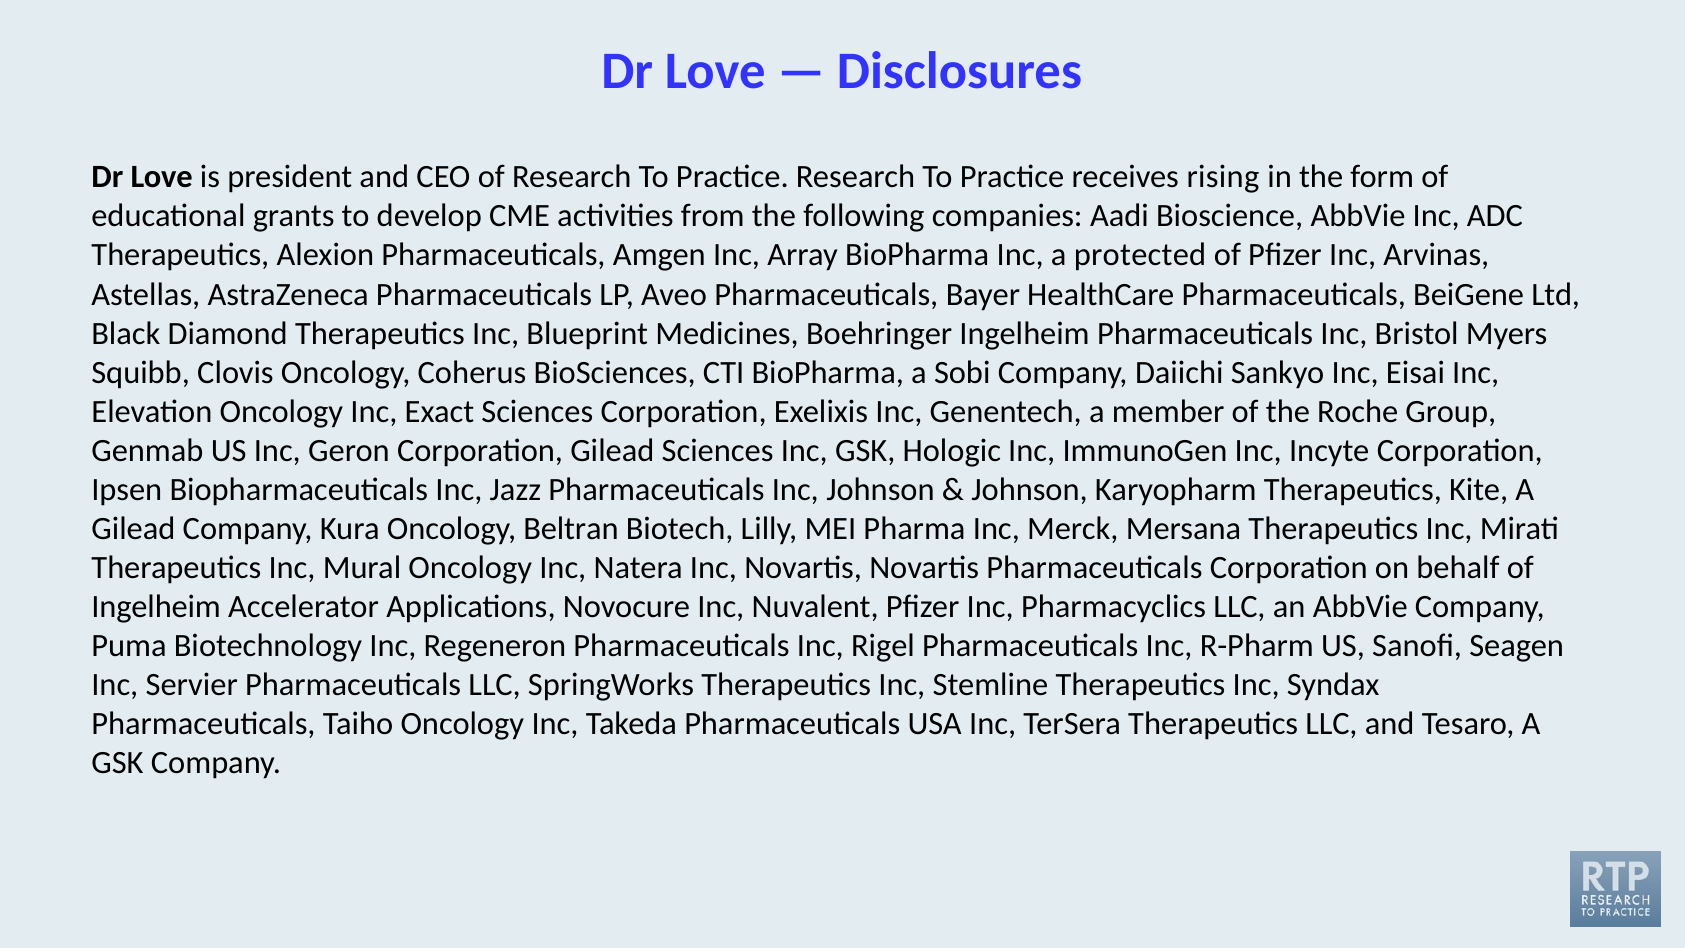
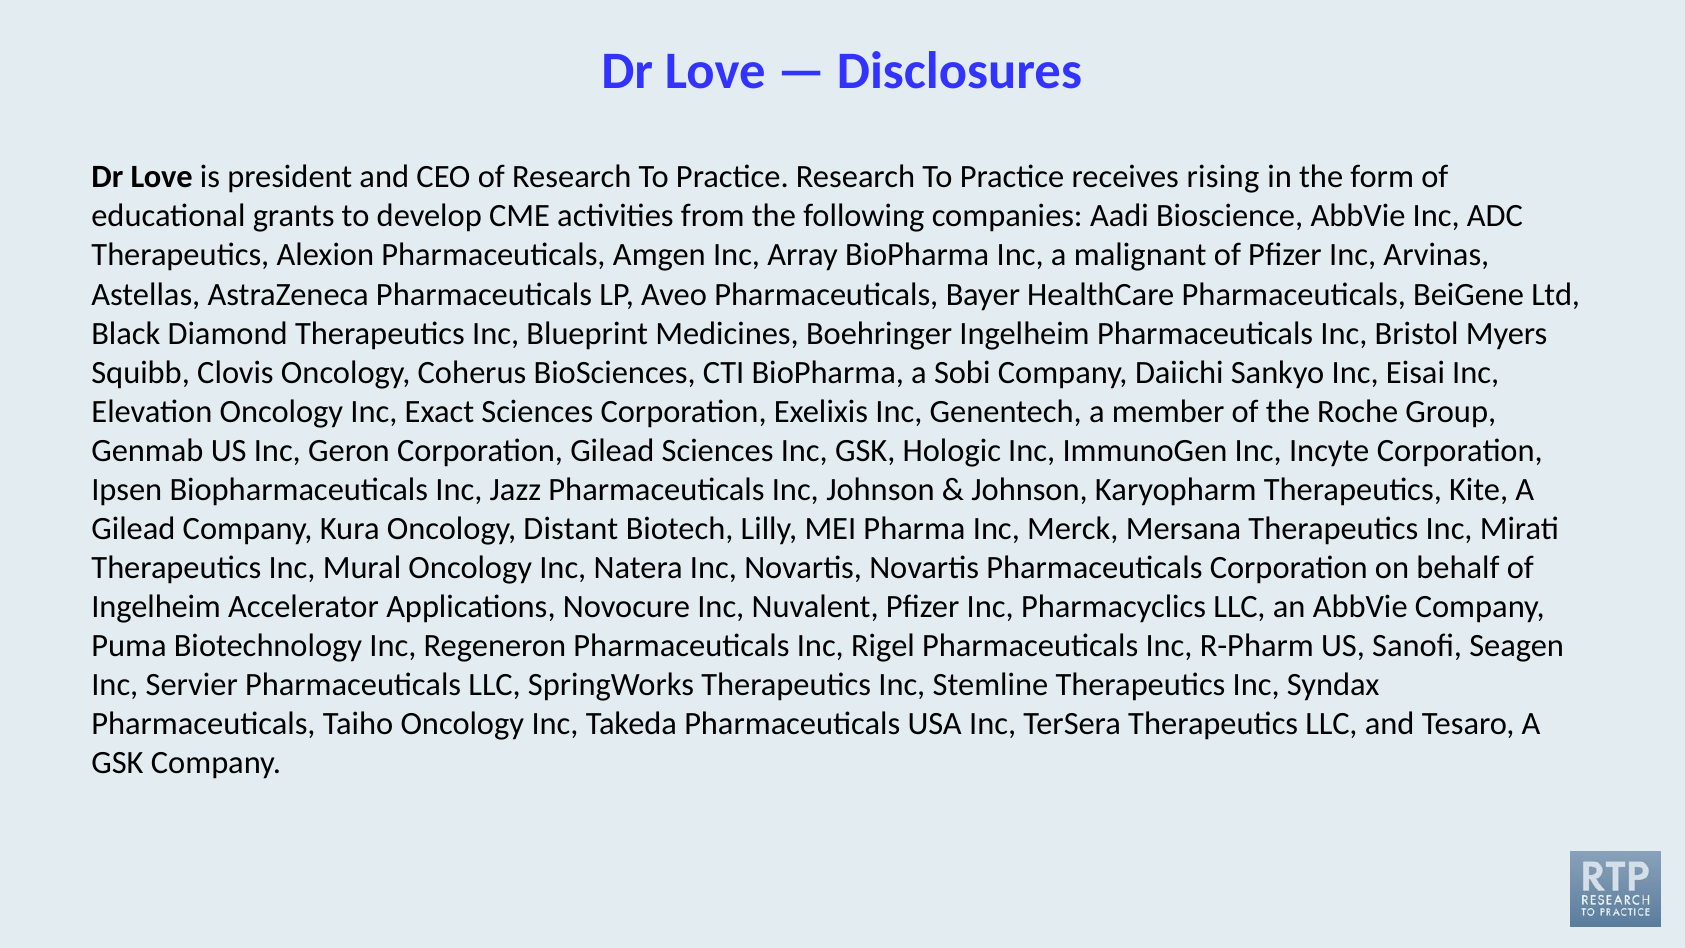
protected: protected -> malignant (1140, 255)
Beltran: Beltran -> Distant (571, 528)
